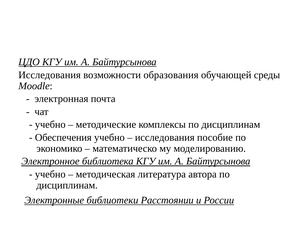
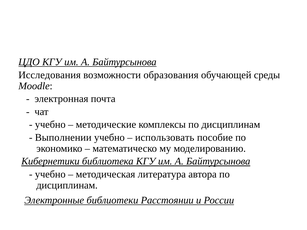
Обеспечения: Обеспечения -> Выполнении (63, 138)
исследования: исследования -> использовать (165, 138)
Электронное: Электронное -> Кибернетики (50, 162)
